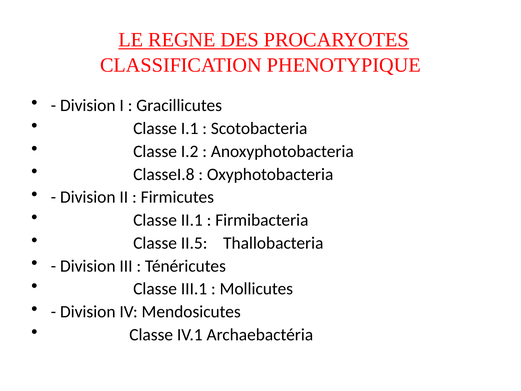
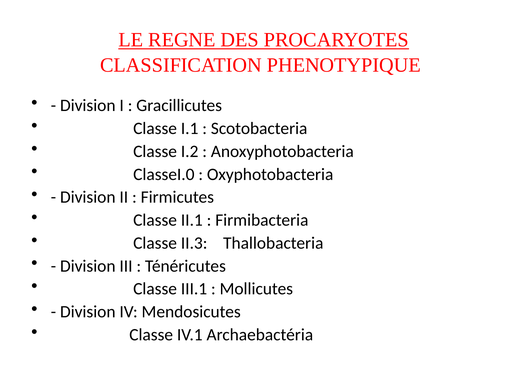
ClasseI.8: ClasseI.8 -> ClasseI.0 (164, 174)
II.5: II.5 -> II.3 (194, 243)
